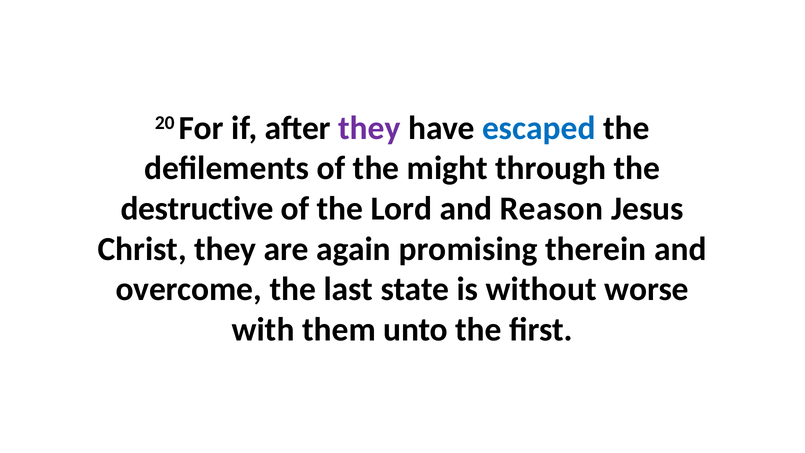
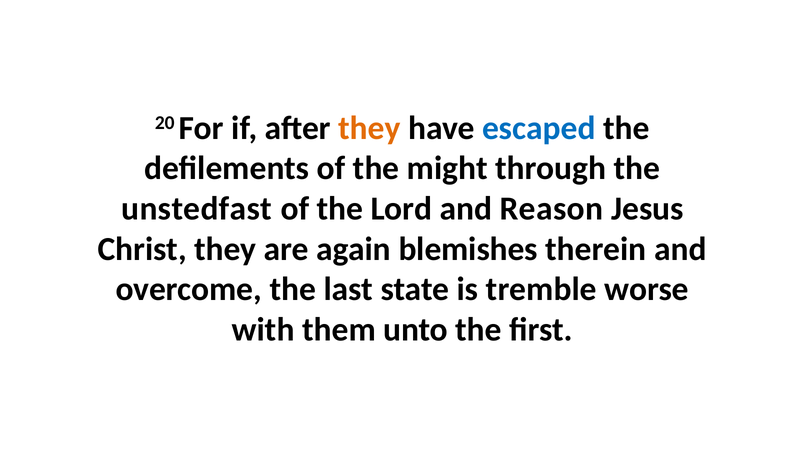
they colour: purple -> orange (369, 128)
destructive: destructive -> unstedfast (197, 209)
promising: promising -> blemishes (468, 249)
without: without -> tremble (541, 289)
